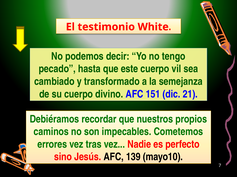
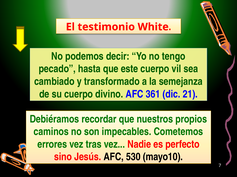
151: 151 -> 361 (153, 94)
139: 139 -> 530 (133, 157)
